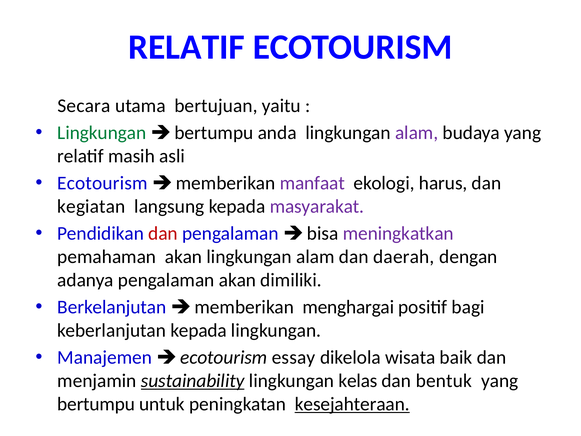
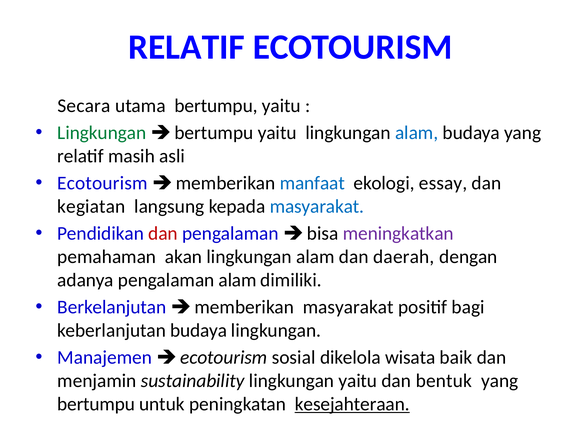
utama bertujuan: bertujuan -> bertumpu (216, 106)
anda: anda -> yaitu (277, 133)
alam colour: purple -> blue (417, 133)
manfaat colour: purple -> blue (312, 183)
harus: harus -> essay (443, 183)
masyarakat colour: purple -> blue (317, 206)
pengalaman akan: akan -> alam (238, 280)
memberikan menghargai: menghargai -> masyarakat (348, 307)
keberlanjutan kepada: kepada -> budaya (199, 330)
essay: essay -> sosial (294, 357)
sustainability underline: present -> none (193, 381)
lingkungan kelas: kelas -> yaitu (358, 381)
